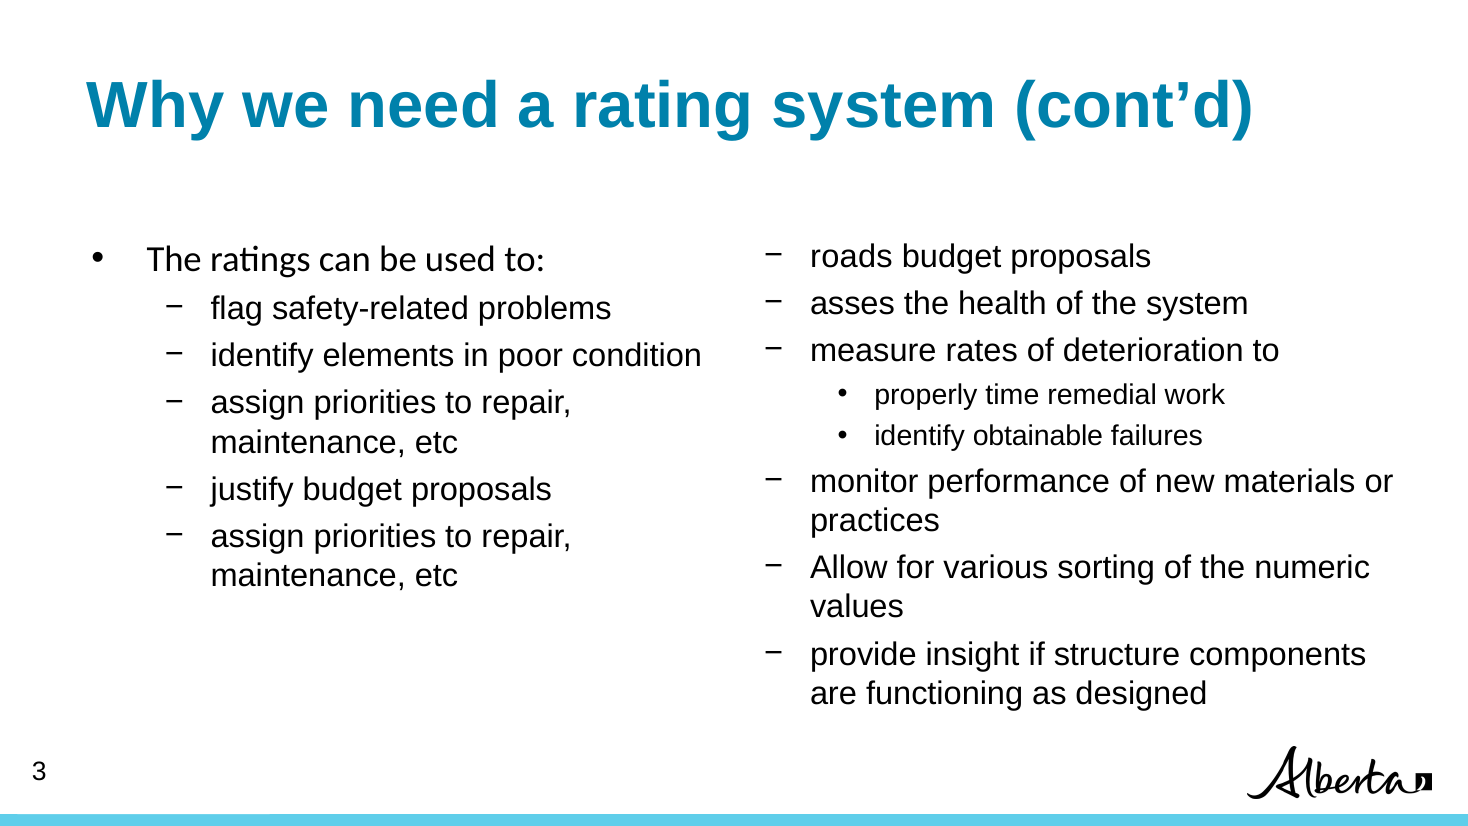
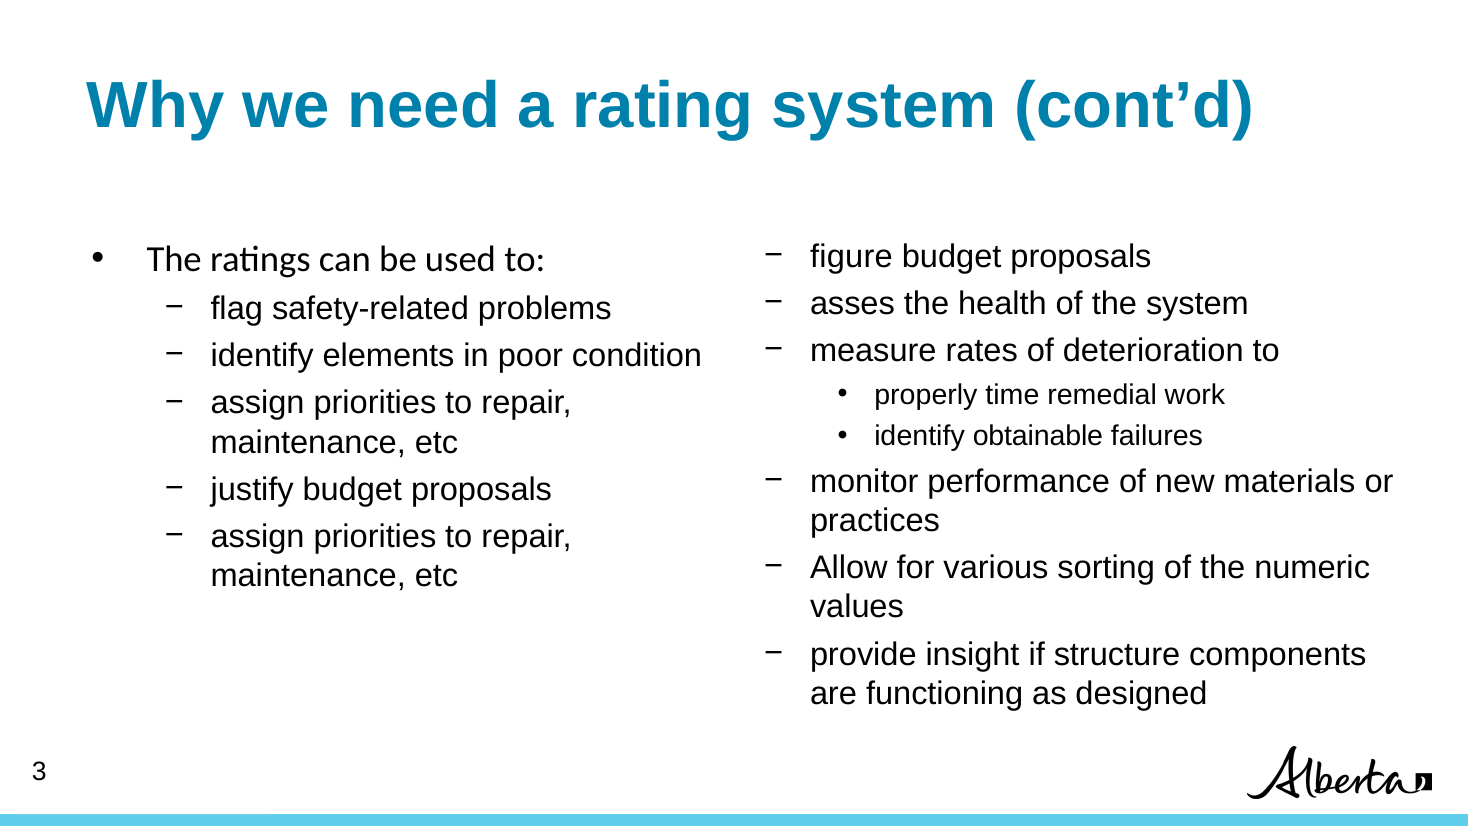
roads: roads -> figure (851, 256)
